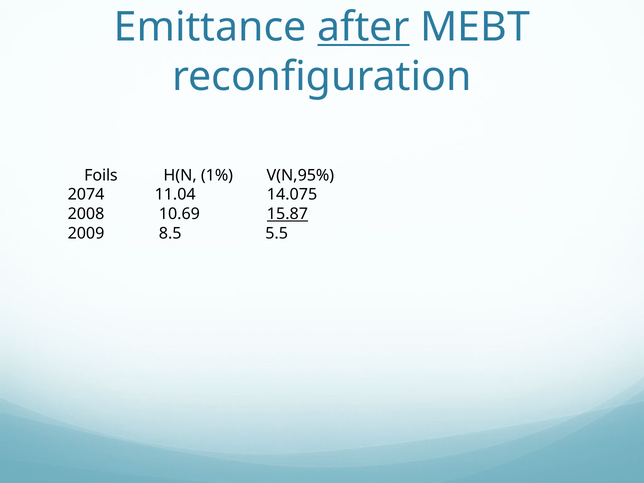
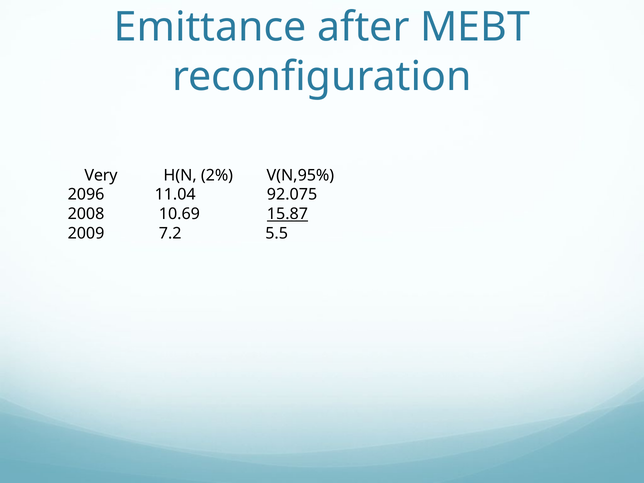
after underline: present -> none (363, 27)
Foils: Foils -> Very (101, 175)
1%: 1% -> 2% (217, 175)
2074: 2074 -> 2096 (86, 195)
14.075: 14.075 -> 92.075 (292, 195)
8.5: 8.5 -> 7.2 (170, 233)
